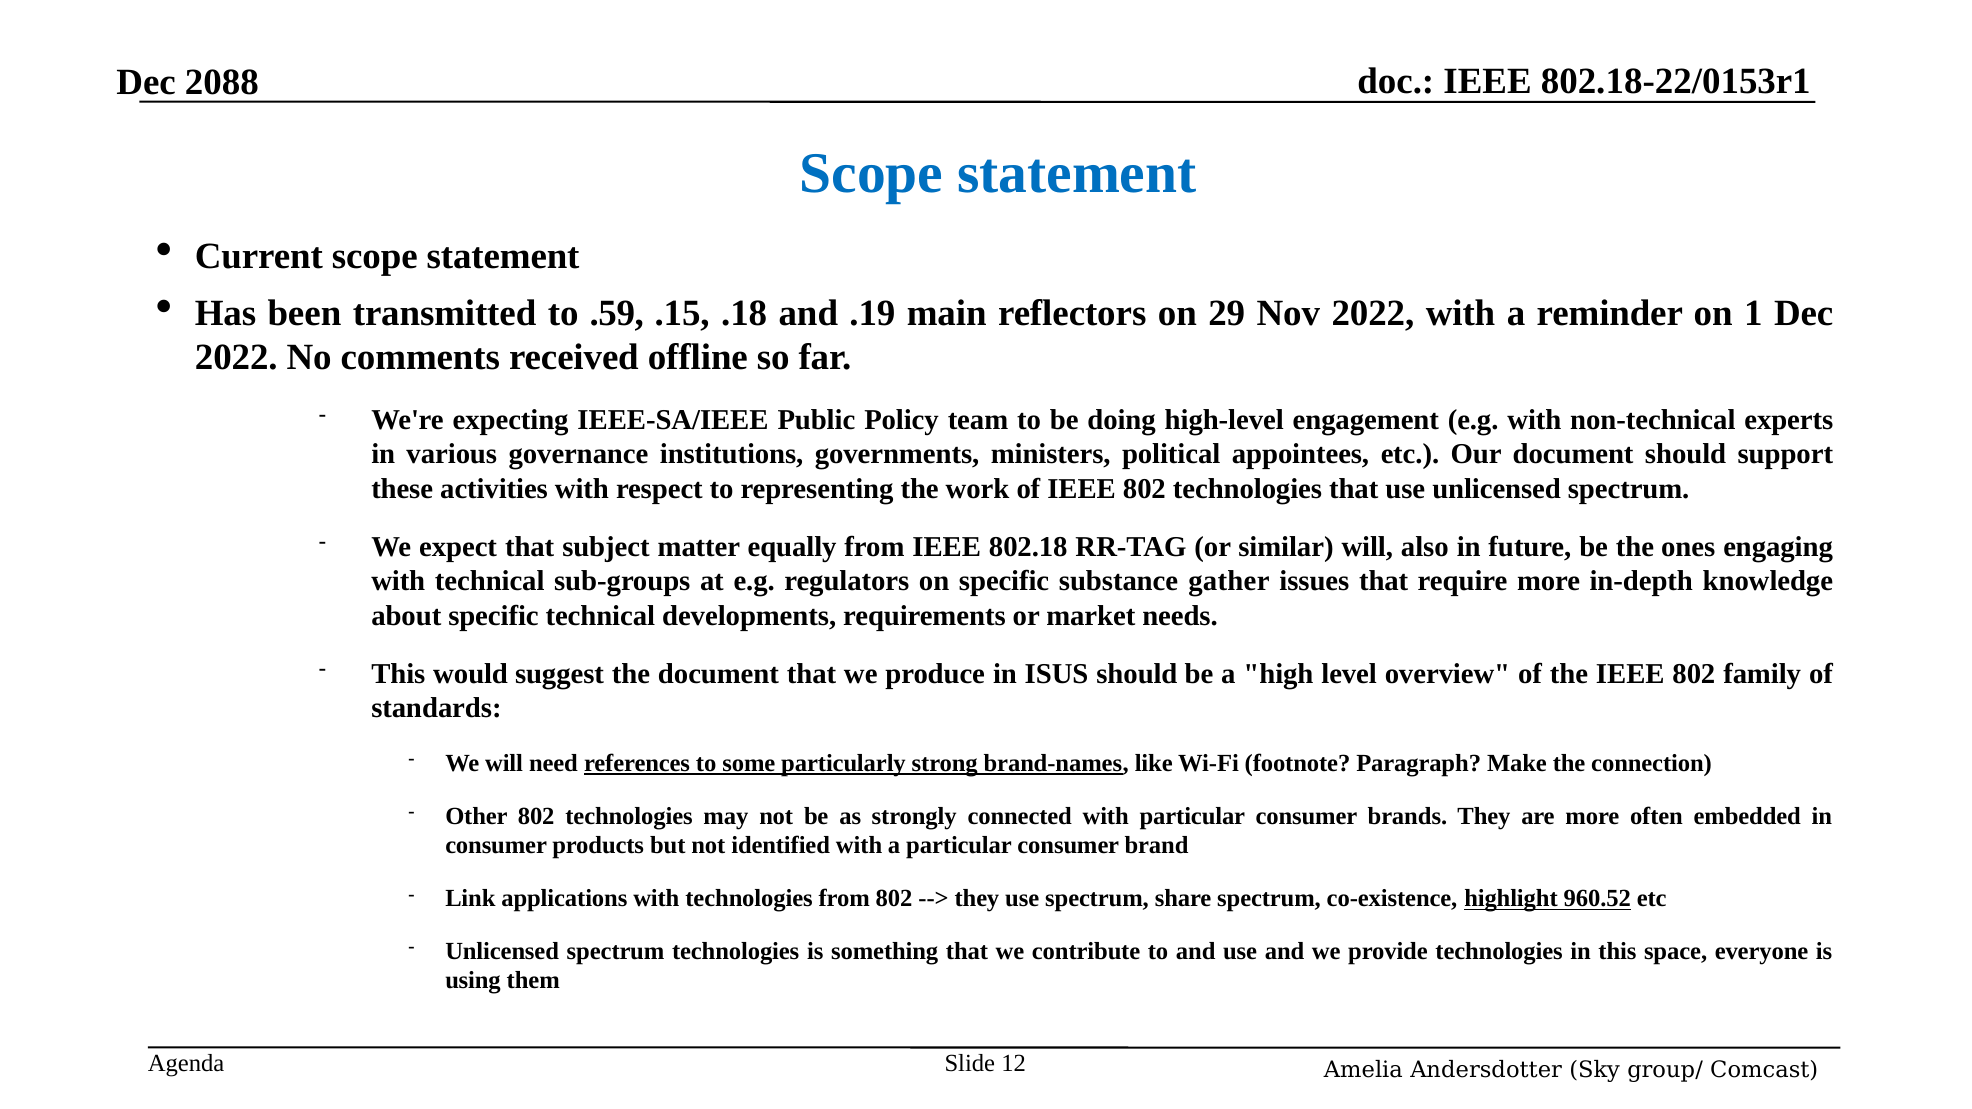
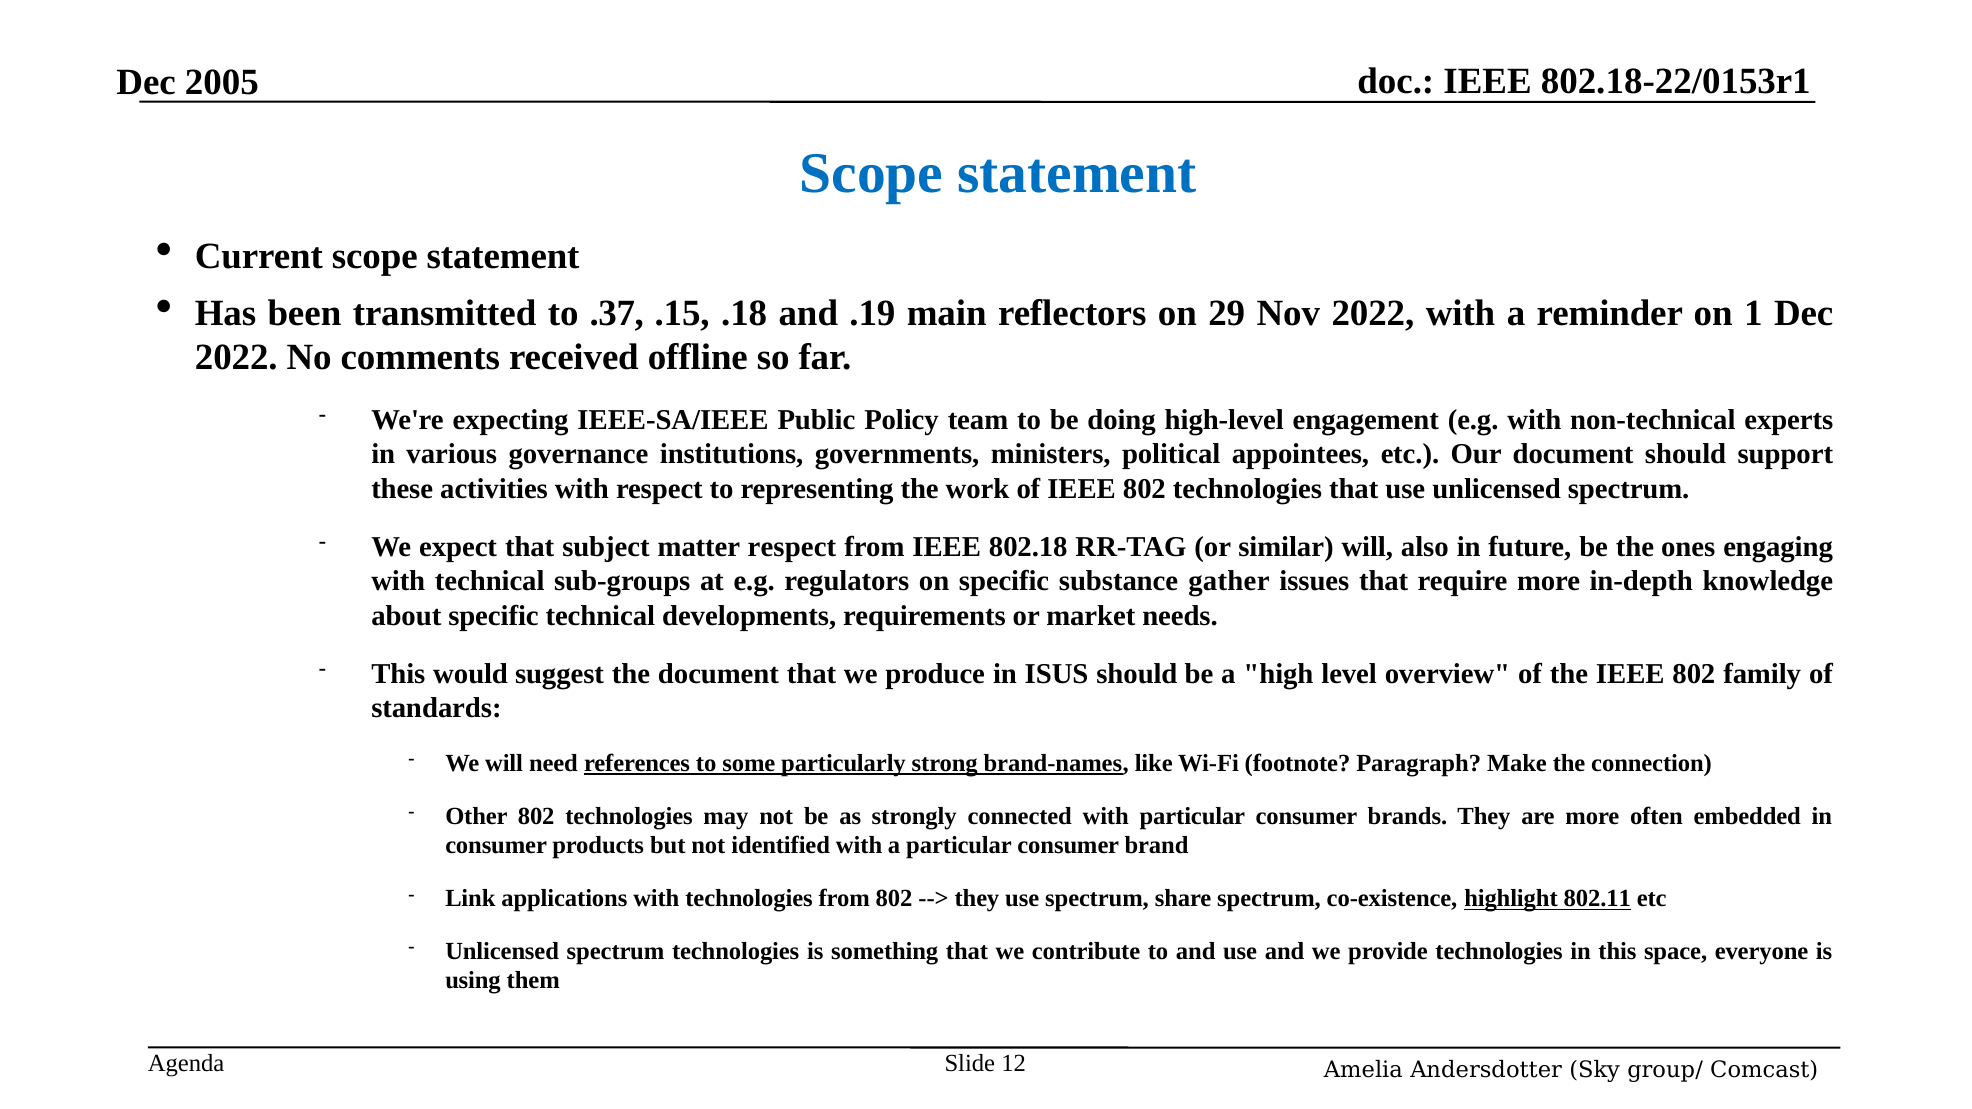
2088: 2088 -> 2005 (222, 82)
.59: .59 -> .37 (617, 313)
matter equally: equally -> respect (792, 547)
960.52: 960.52 -> 802.11 (1597, 899)
